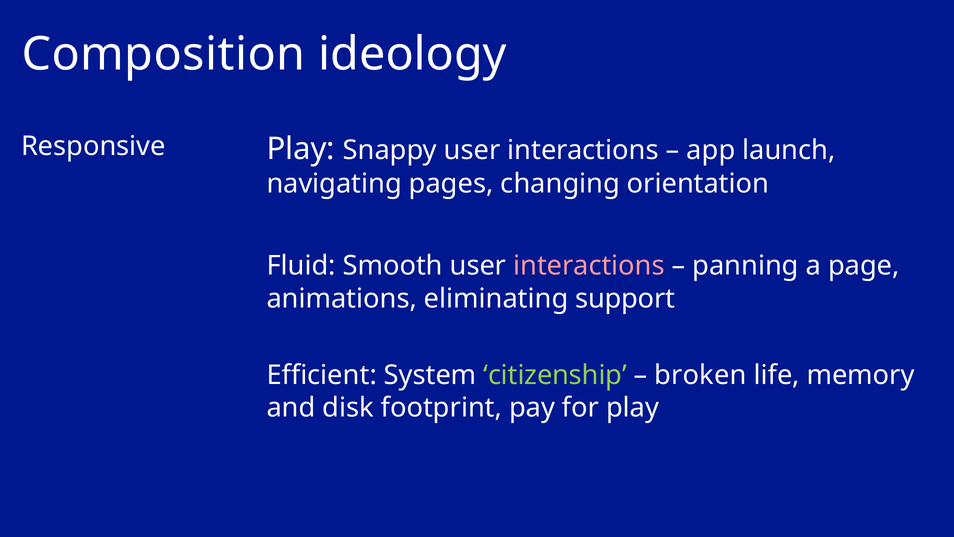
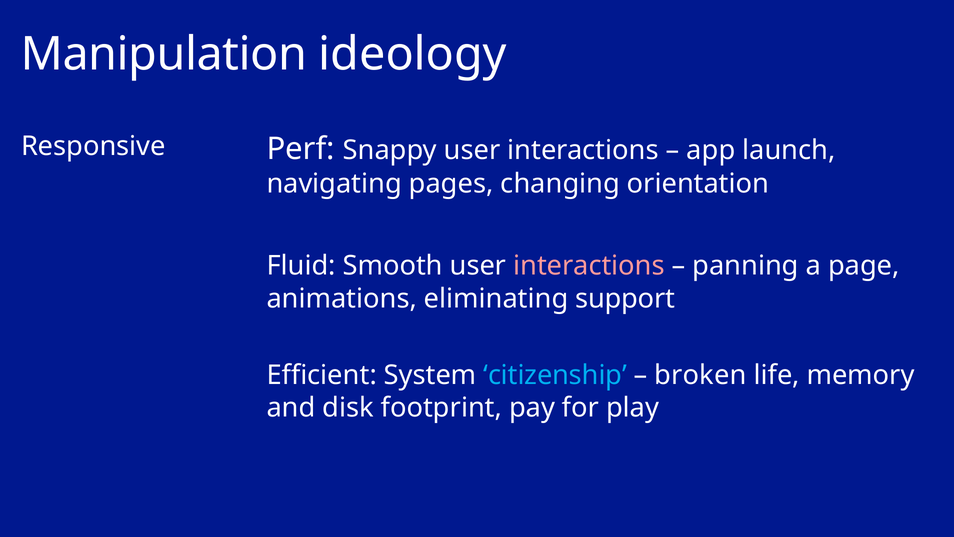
Composition: Composition -> Manipulation (164, 54)
Play: Play -> Perf (301, 149)
citizenship colour: light green -> light blue (555, 375)
